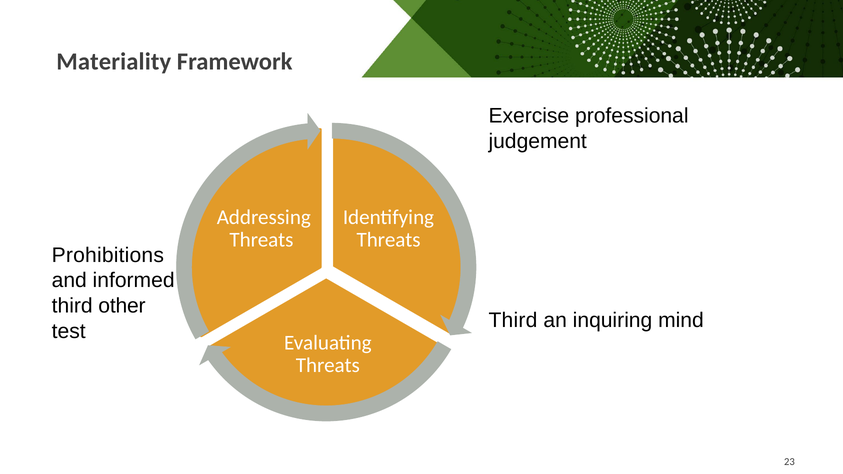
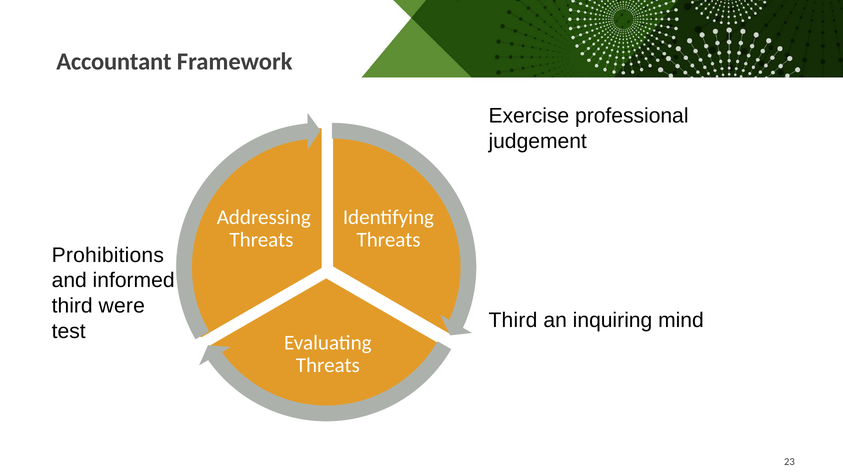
Materiality: Materiality -> Accountant (114, 61)
other: other -> were (122, 306)
